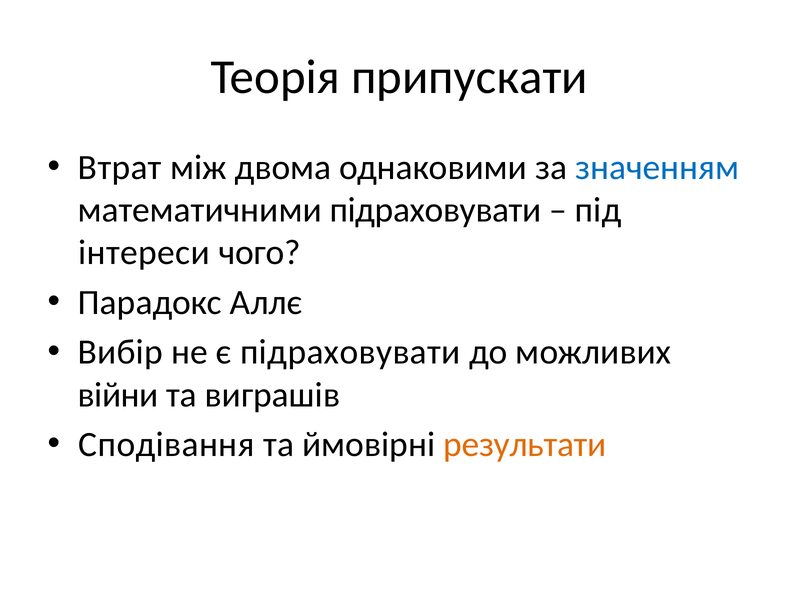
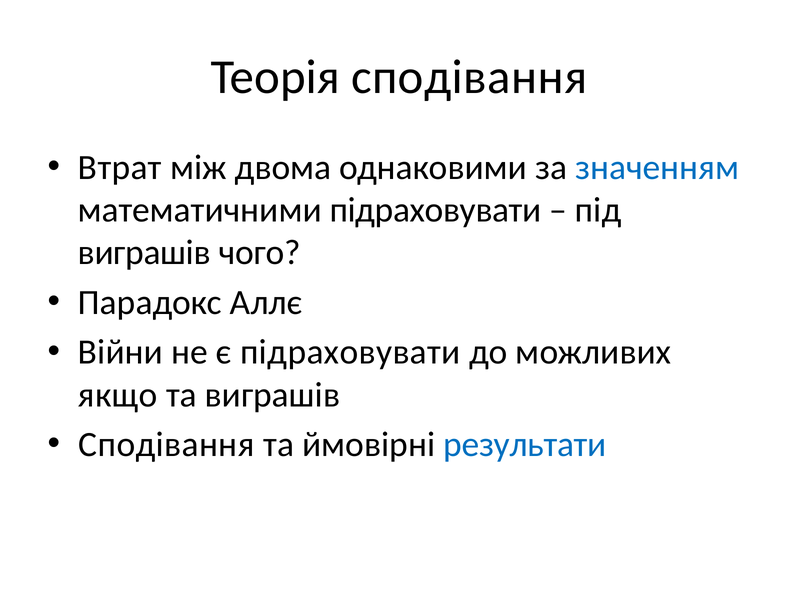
Теорія припускати: припускати -> сподівання (469, 77)
інтереси: інтереси -> виграшів (144, 253)
Вибір: Вибір -> Війни (121, 352)
війни: війни -> якщо (118, 395)
результати colour: orange -> blue (525, 445)
